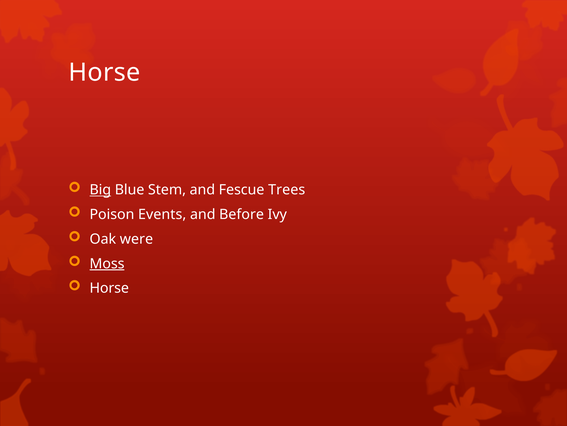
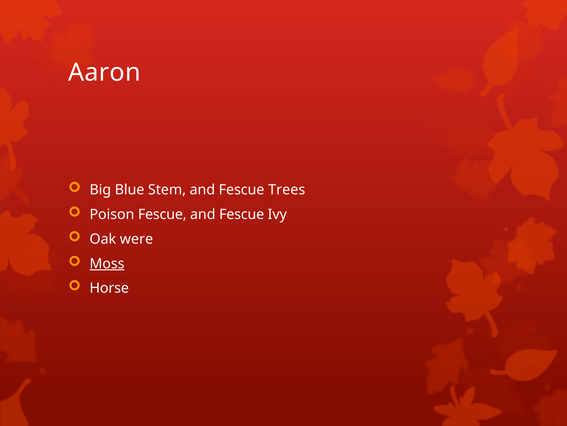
Horse: Horse -> Aaron (104, 72)
Big underline: present -> none (100, 189)
Poison Events: Events -> Fescue (162, 214)
Before: Before -> Fescue (242, 214)
